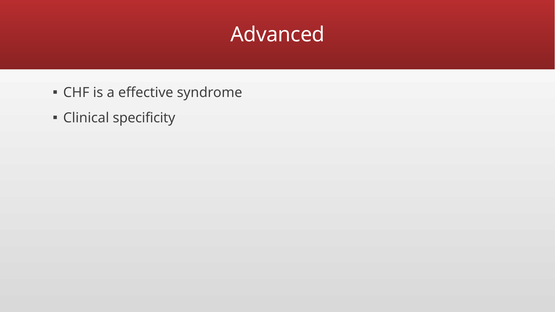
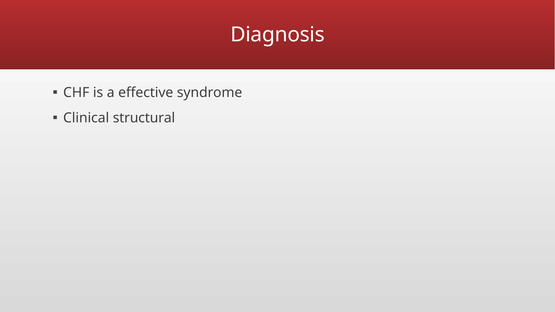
Advanced: Advanced -> Diagnosis (278, 35)
specificity: specificity -> structural (144, 118)
